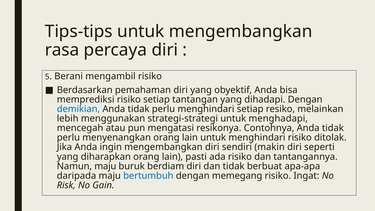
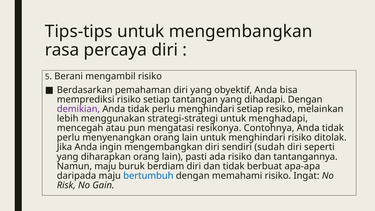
demikian colour: blue -> purple (78, 109)
makin: makin -> sudah (270, 147)
memegang: memegang -> memahami (237, 176)
